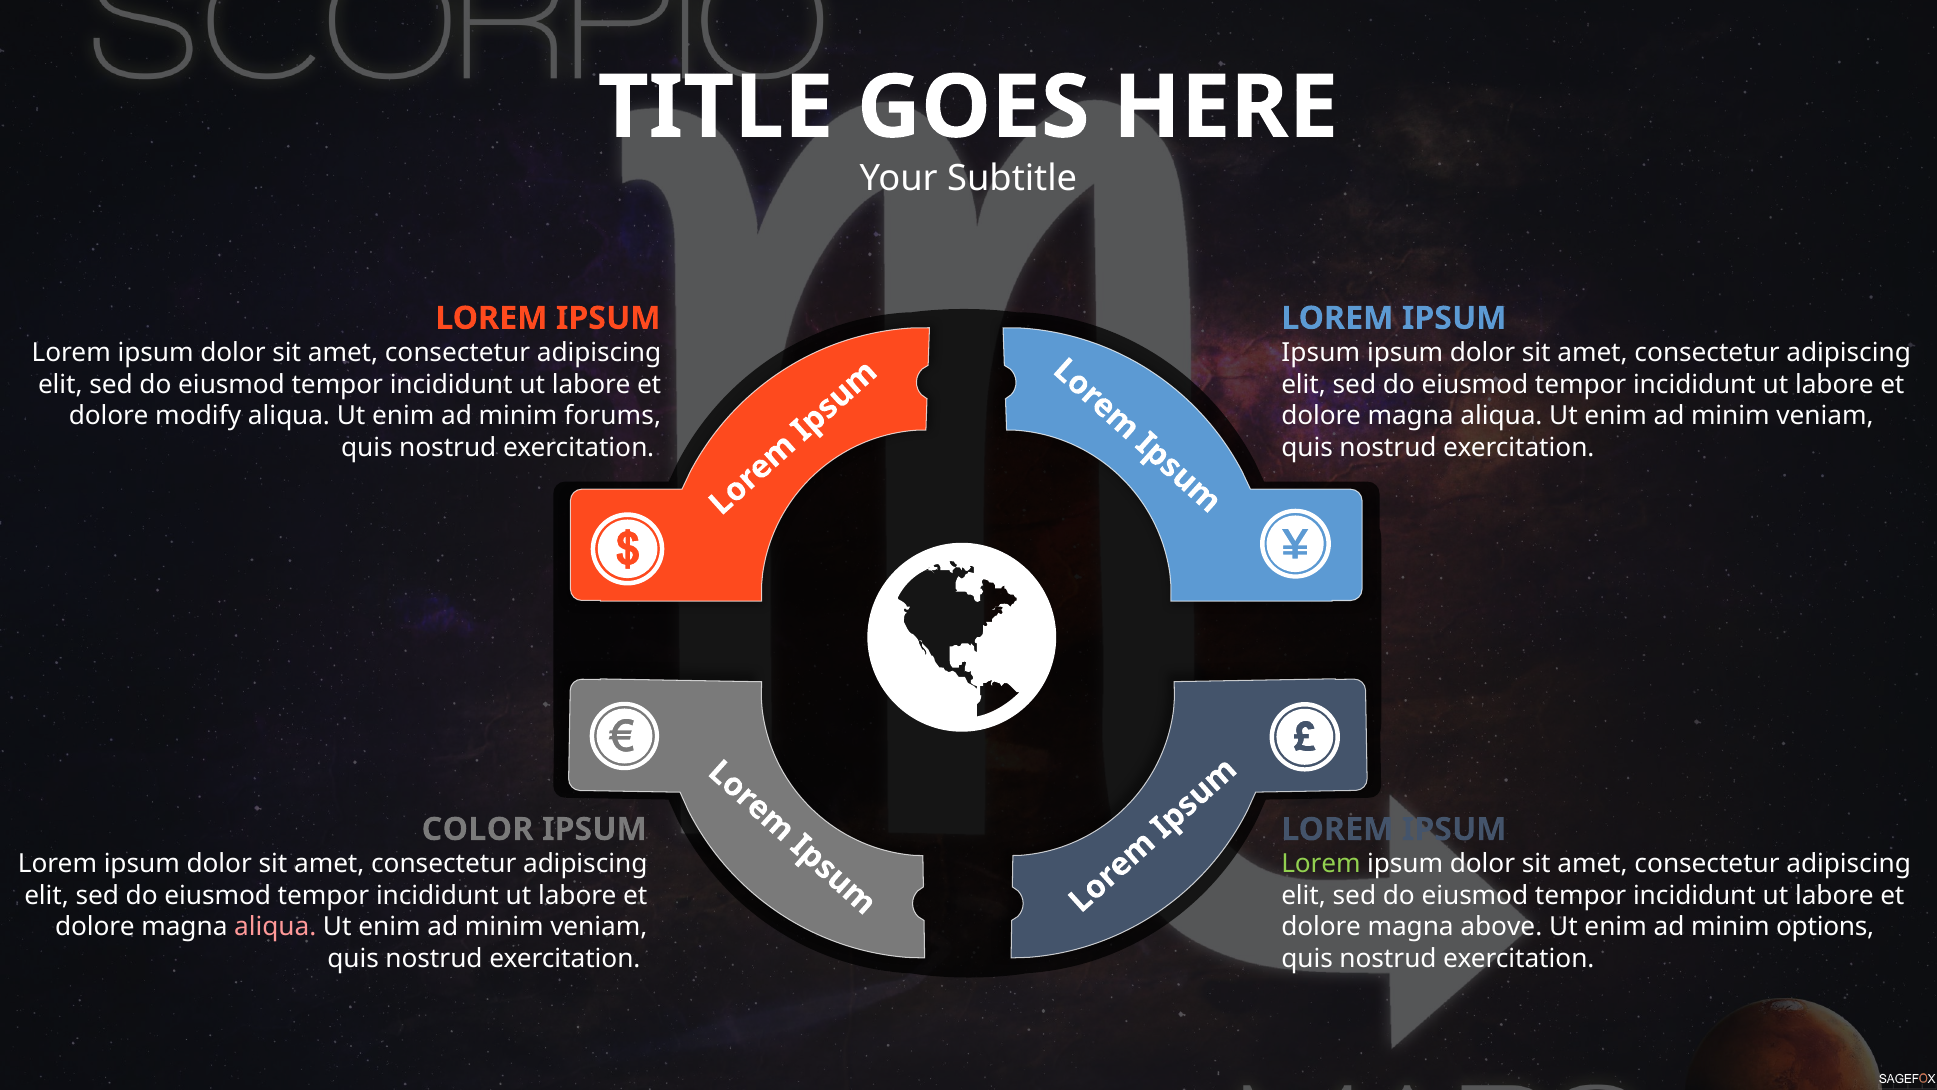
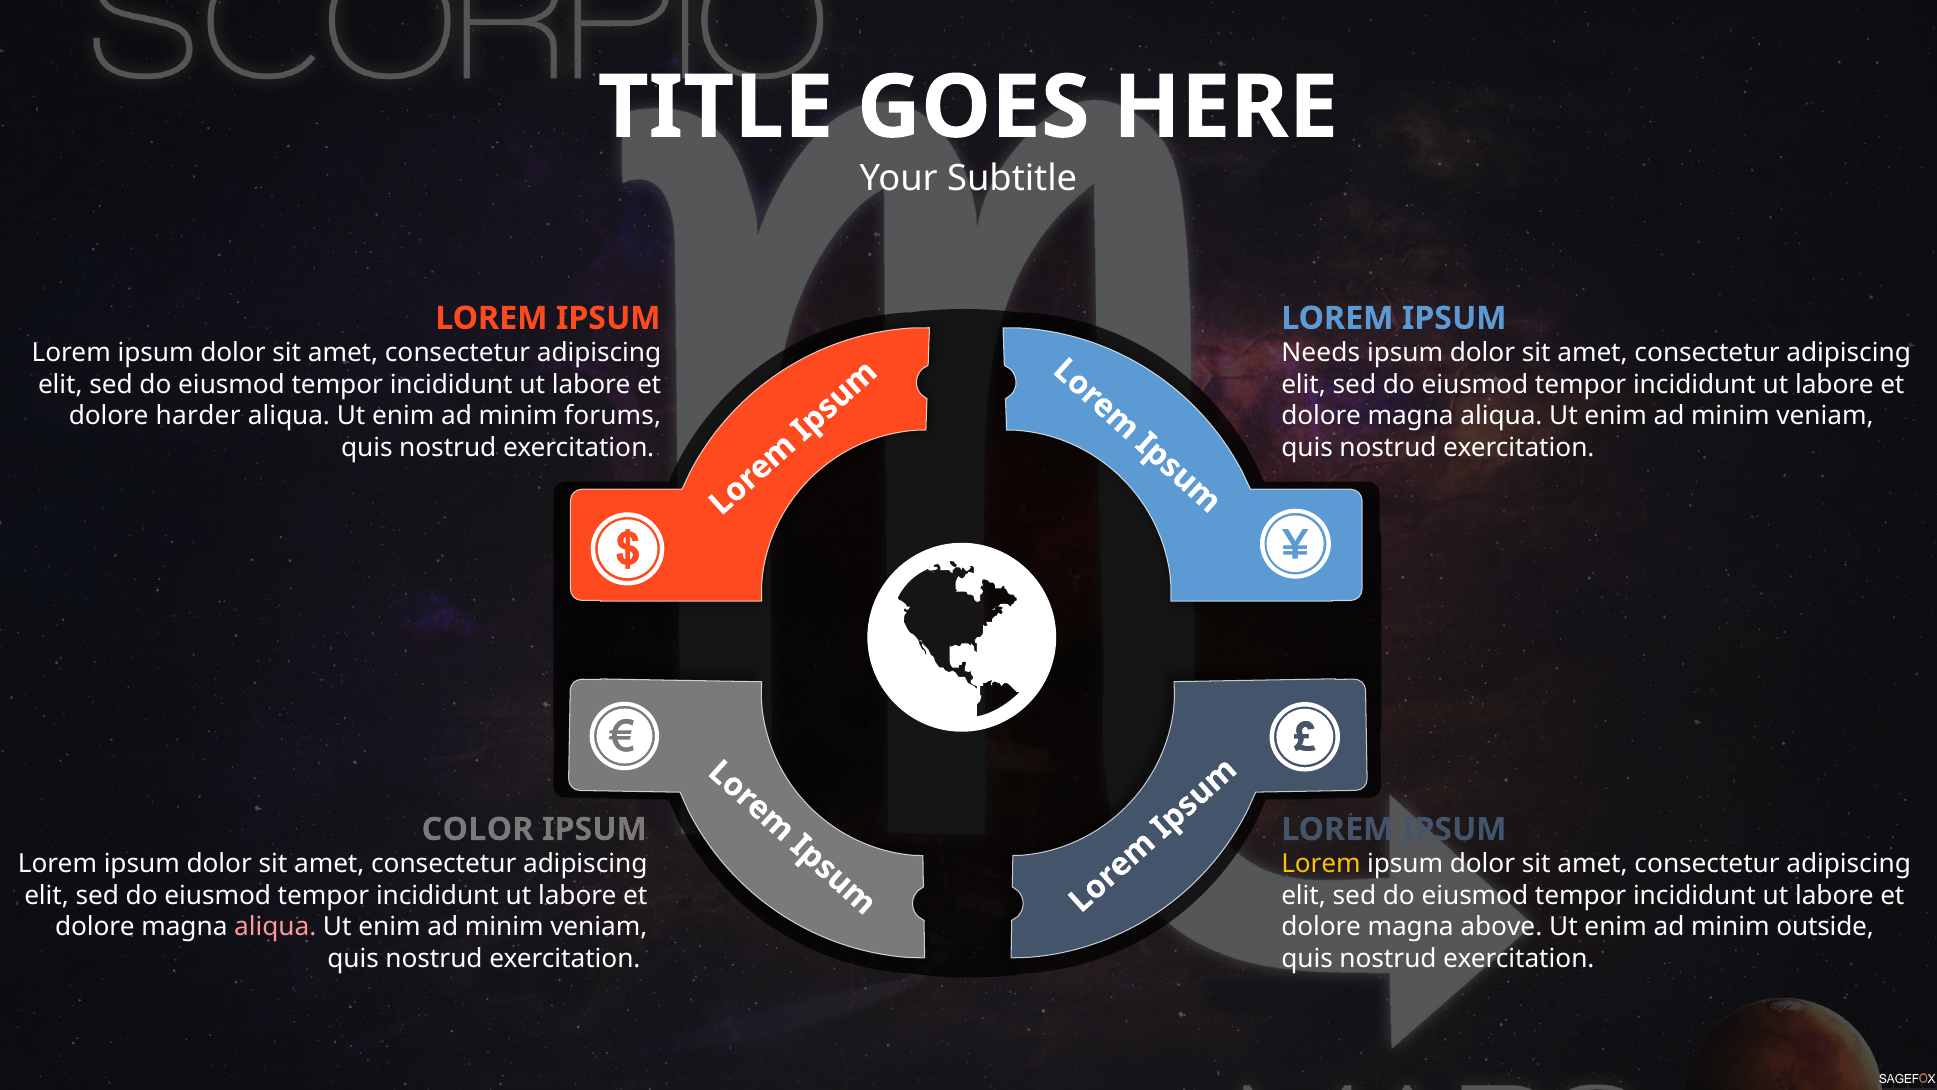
Ipsum: Ipsum -> Needs (1321, 353)
modify: modify -> harder (198, 416)
Lorem colour: light green -> yellow (1321, 864)
options: options -> outside (1825, 927)
